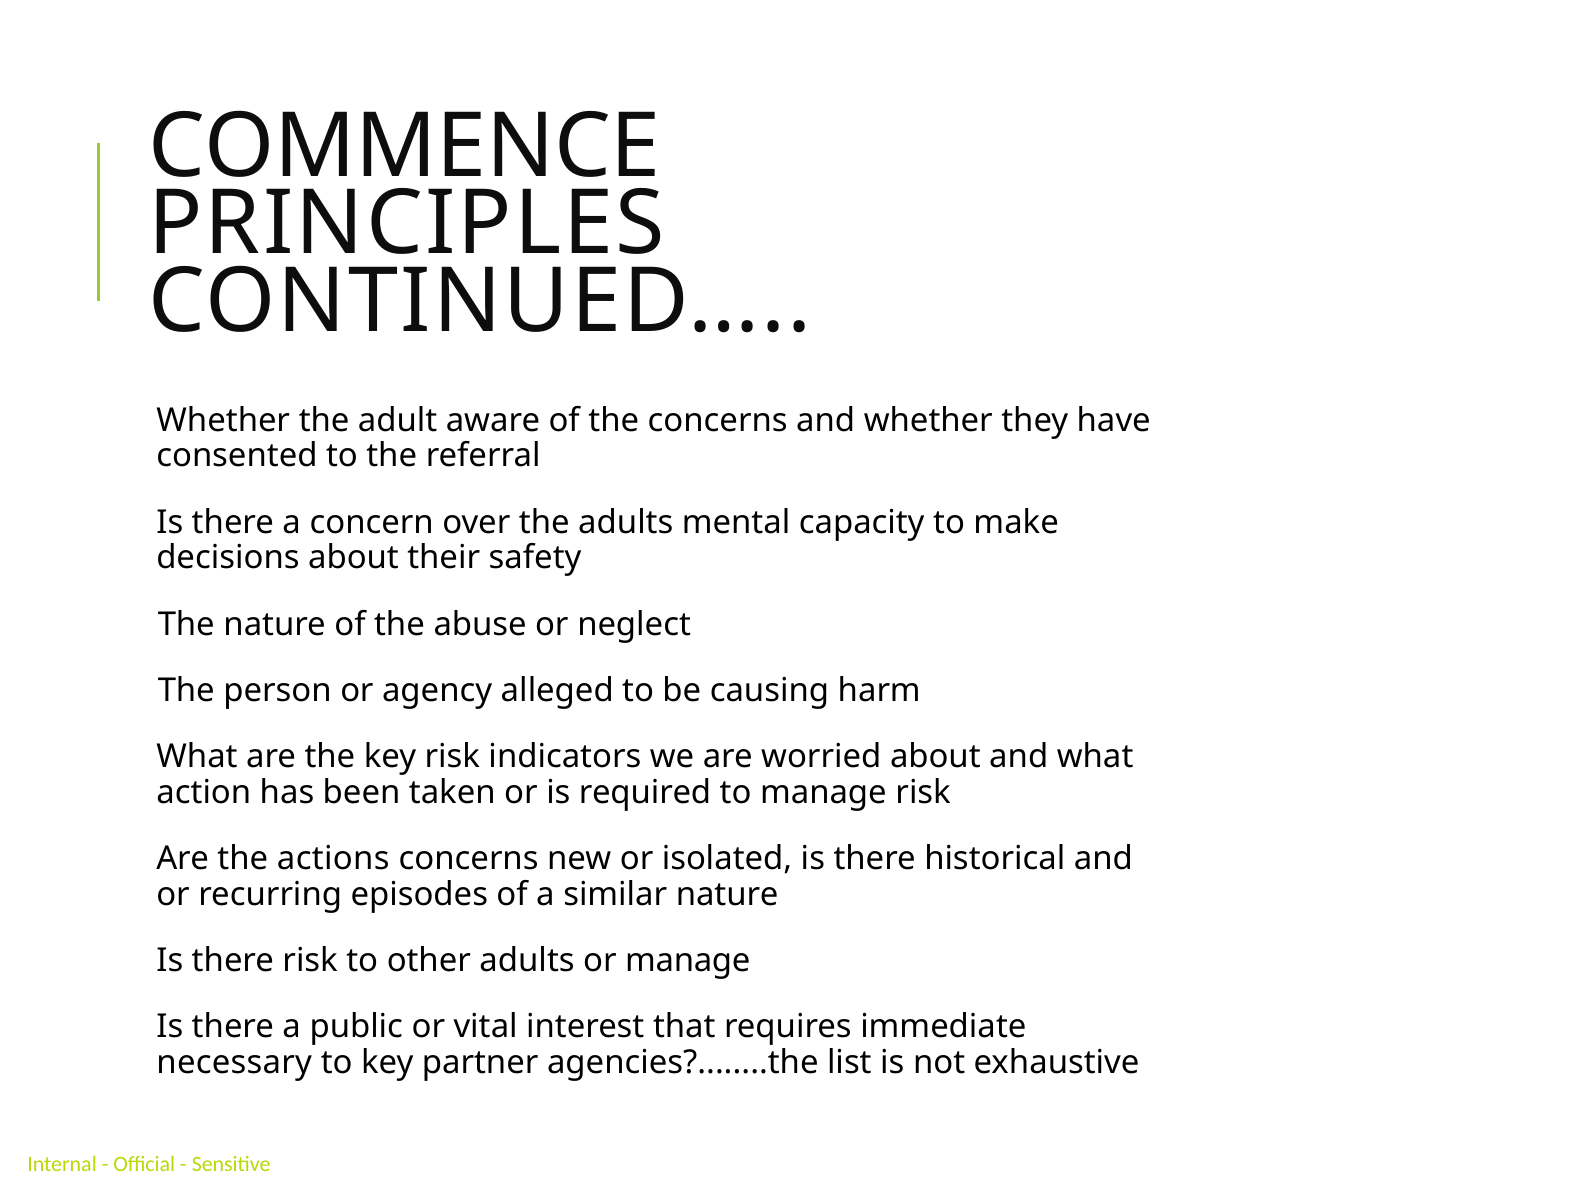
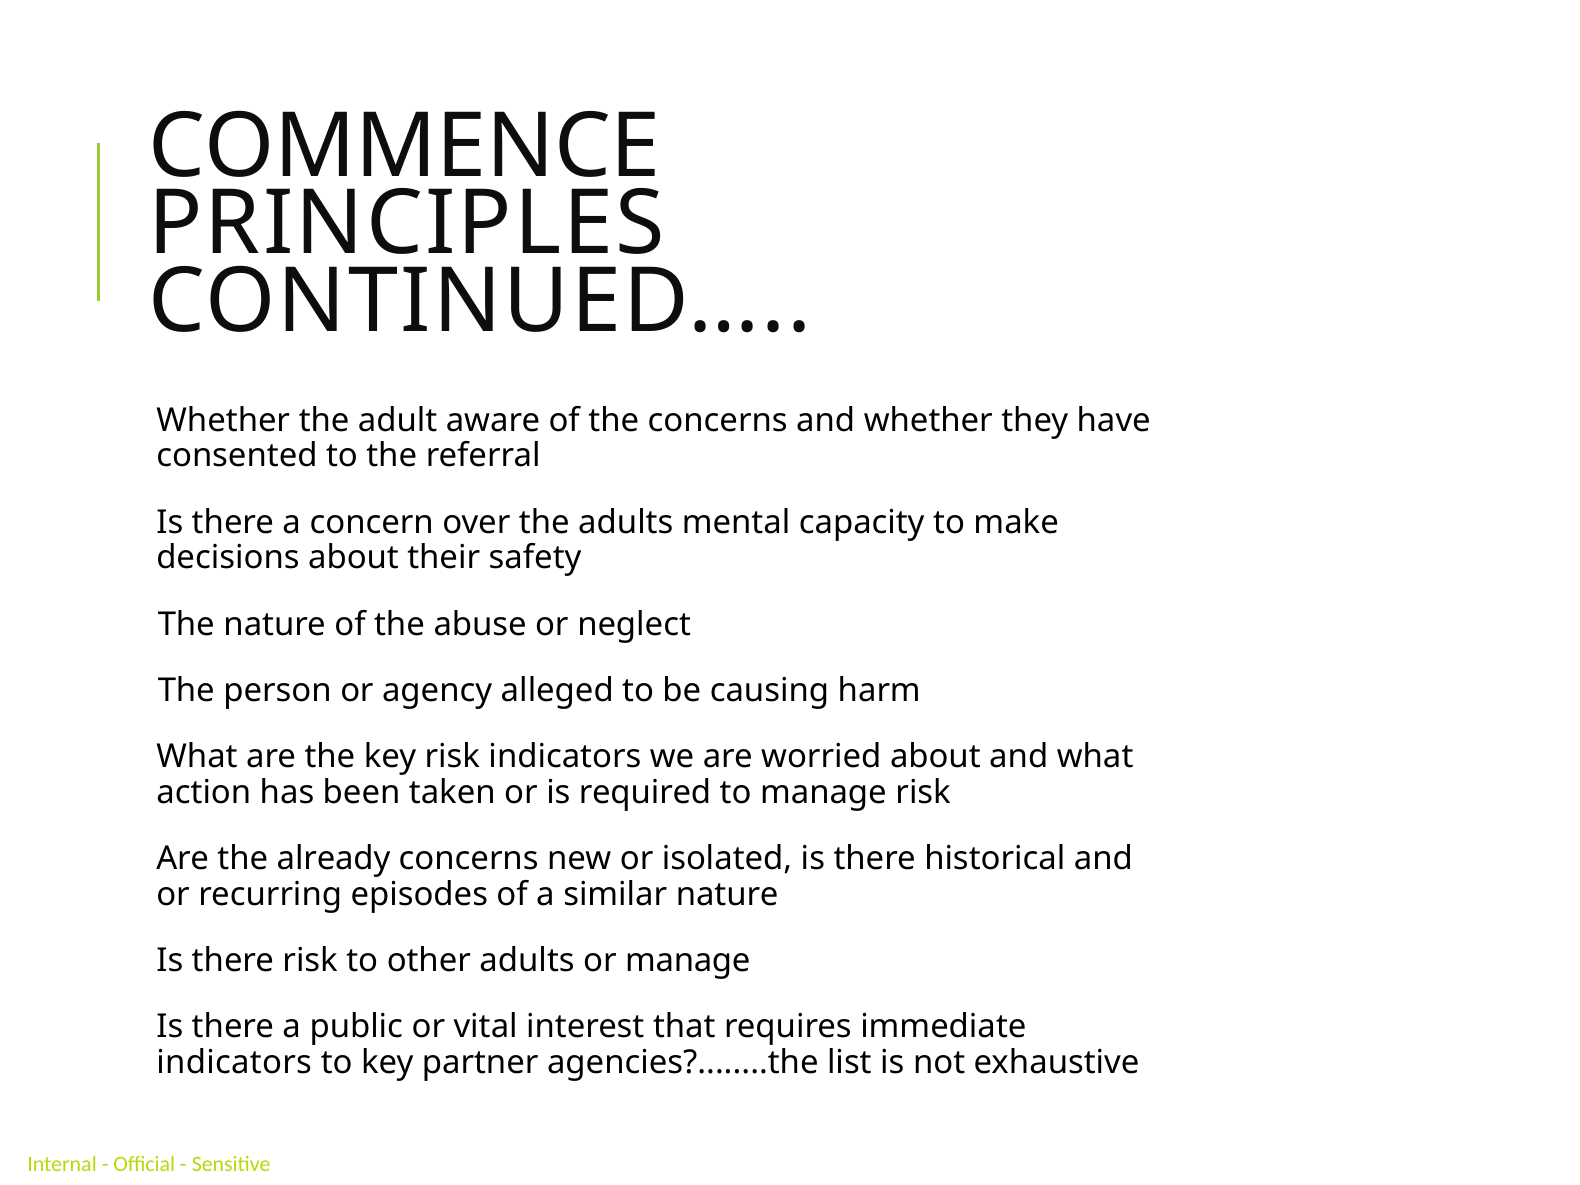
actions: actions -> already (334, 859)
necessary: necessary -> indicators (234, 1063)
